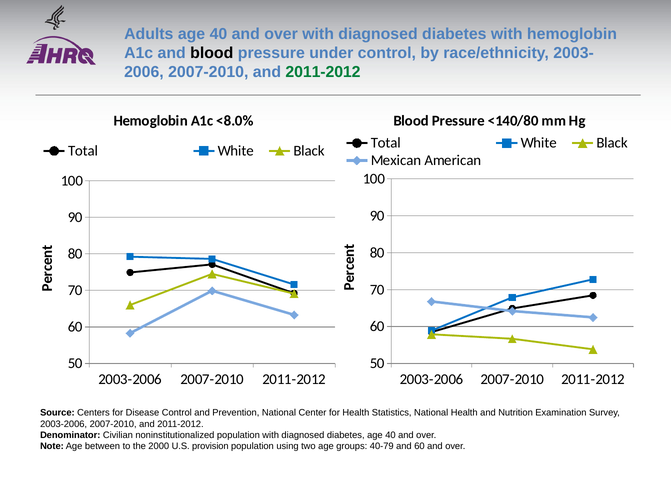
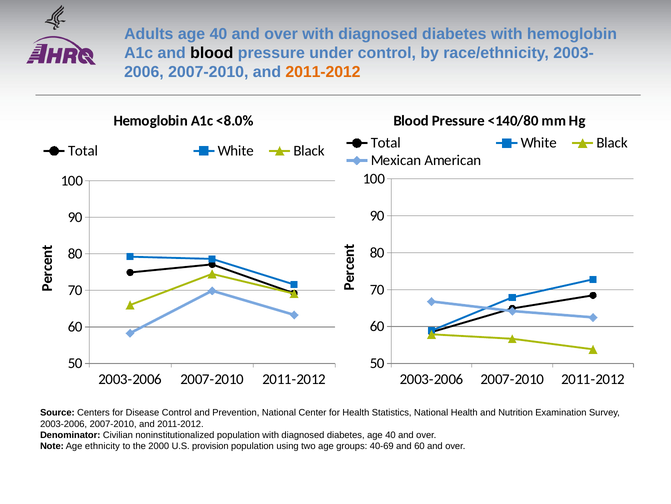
2011-2012 colour: green -> orange (323, 72)
between: between -> ethnicity (102, 446)
40-79: 40-79 -> 40-69 (382, 446)
